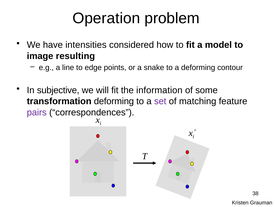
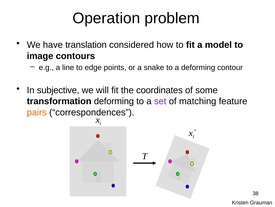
intensities: intensities -> translation (86, 45)
resulting: resulting -> contours (75, 56)
information: information -> coordinates (159, 90)
pairs colour: purple -> orange (37, 112)
